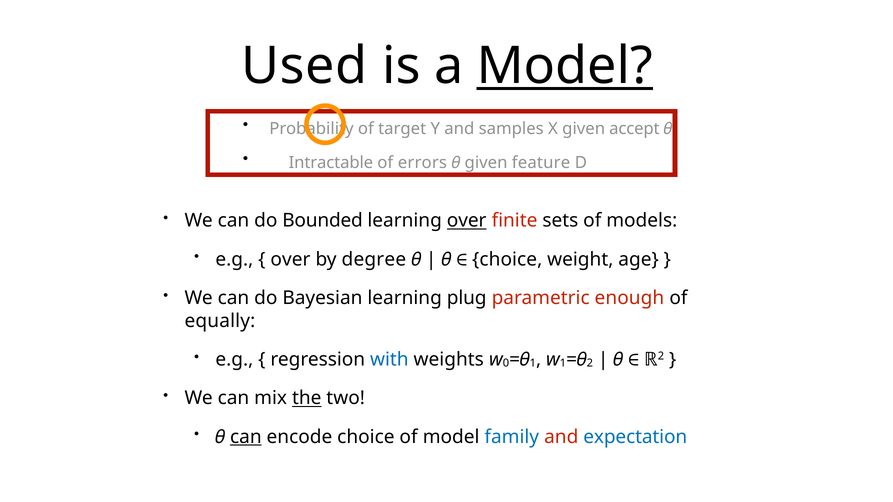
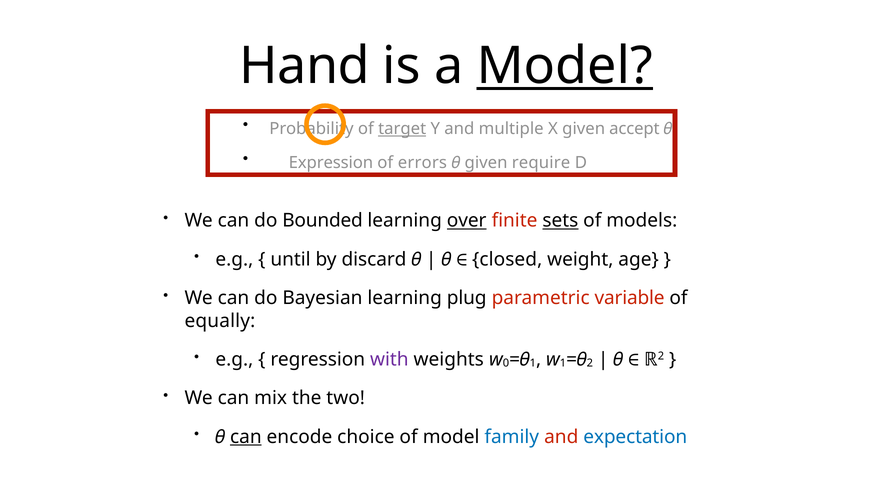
Used: Used -> Hand (305, 66)
target underline: none -> present (402, 129)
samples: samples -> multiple (511, 129)
Intractable: Intractable -> Expression (331, 163)
feature: feature -> require (541, 163)
sets underline: none -> present (560, 221)
over: over -> until (290, 260)
degree: degree -> discard (374, 260)
choice: choice -> closed (507, 260)
enough: enough -> variable (630, 298)
with colour: blue -> purple (389, 360)
the underline: present -> none (307, 398)
